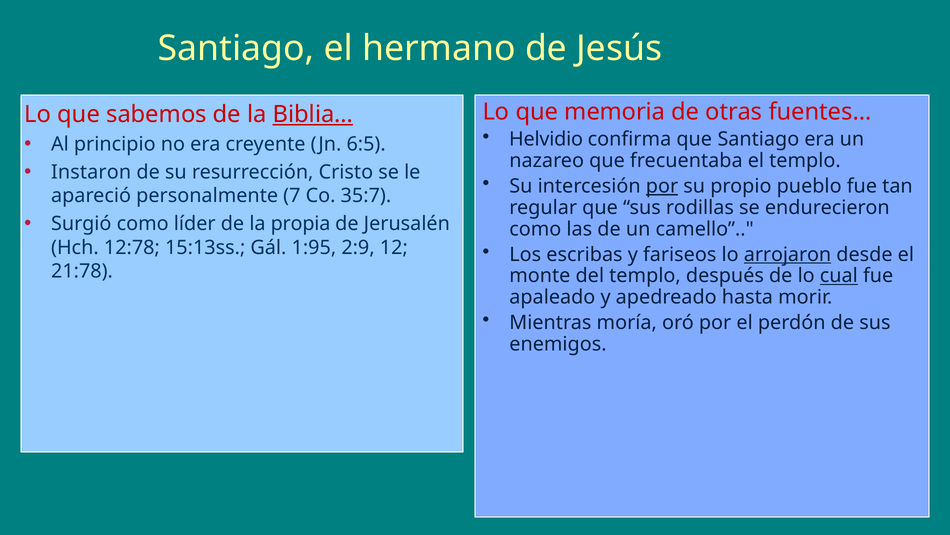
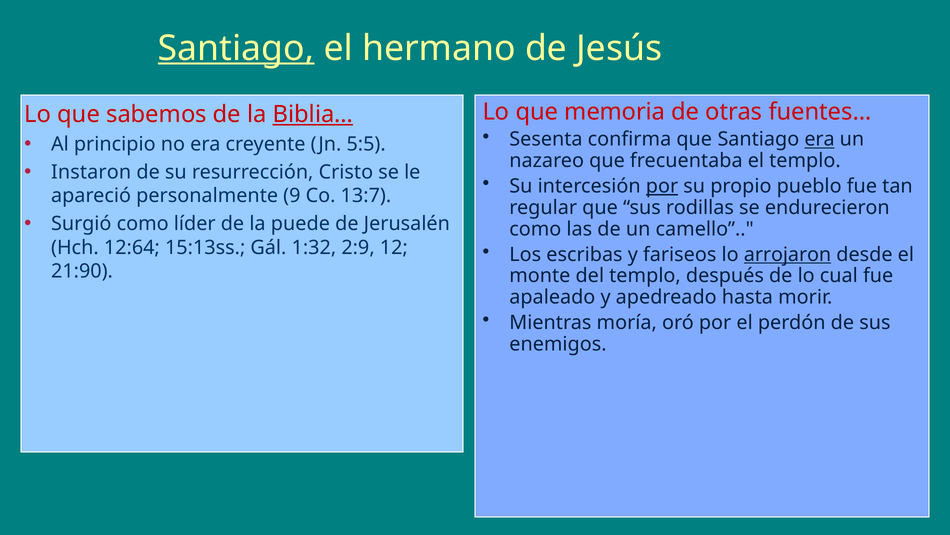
Santiago underline: none -> present (236, 48)
Helvidio: Helvidio -> Sesenta (546, 139)
era underline: none -> present (820, 139)
6:5: 6:5 -> 5:5 (366, 144)
7: 7 -> 9 (292, 196)
35:7: 35:7 -> 13:7 (366, 196)
propia: propia -> puede (300, 223)
12:78: 12:78 -> 12:64 (132, 247)
1:95: 1:95 -> 1:32 (314, 247)
21:78: 21:78 -> 21:90 (82, 271)
cual underline: present -> none (839, 276)
